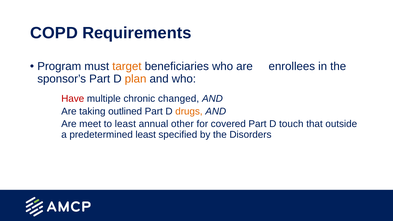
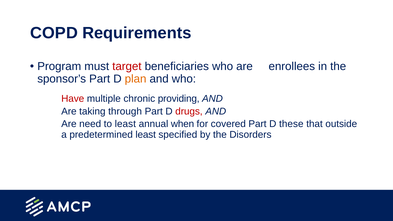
target colour: orange -> red (127, 66)
changed: changed -> providing (179, 99)
outlined: outlined -> through (125, 111)
drugs colour: orange -> red (189, 111)
meet: meet -> need (90, 124)
other: other -> when (182, 124)
touch: touch -> these (291, 124)
